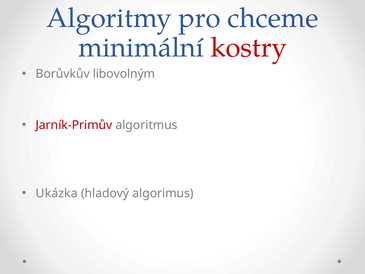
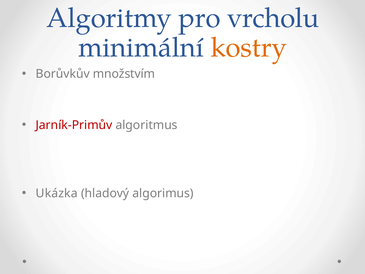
chceme: chceme -> vrcholu (273, 18)
kostry colour: red -> orange (249, 48)
libovolným: libovolným -> množstvím (124, 74)
